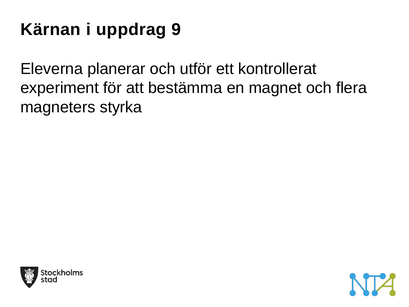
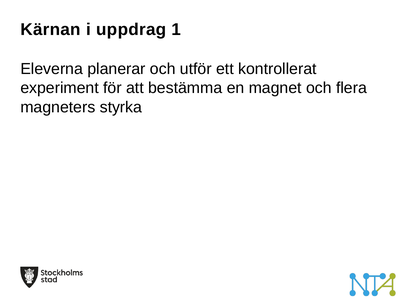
9: 9 -> 1 (176, 30)
